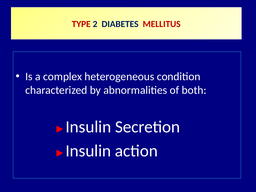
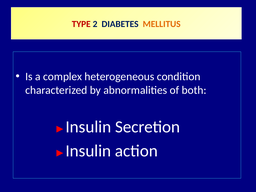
MELLITUS colour: red -> orange (162, 24)
